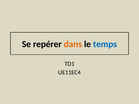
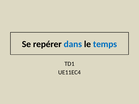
dans colour: orange -> blue (73, 44)
